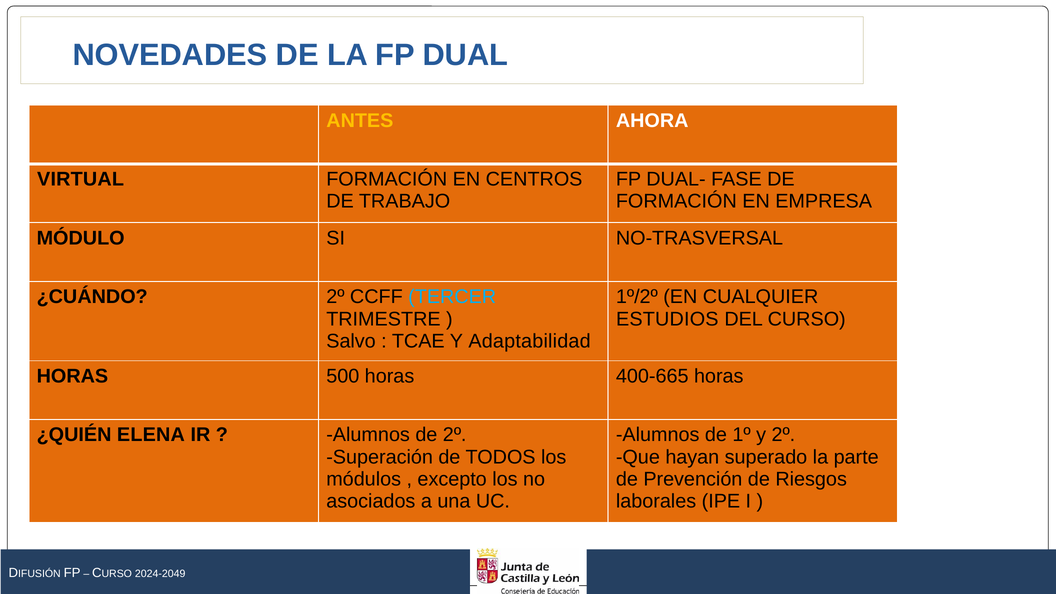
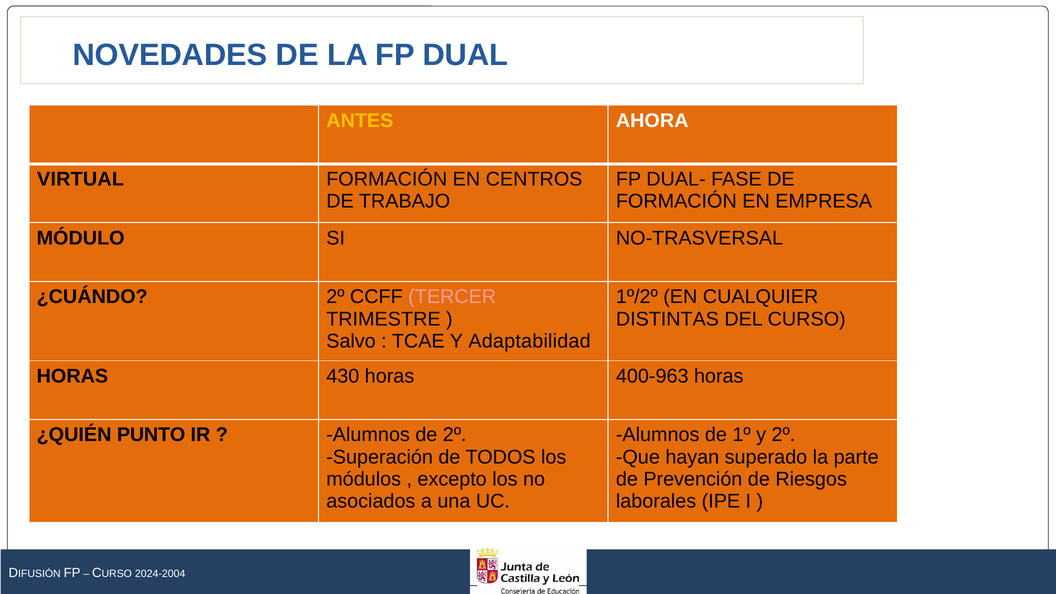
TERCER colour: light blue -> pink (452, 297)
ESTUDIOS: ESTUDIOS -> DISTINTAS (667, 319)
500: 500 -> 430 (343, 376)
400-665: 400-665 -> 400-963 (652, 376)
ELENA: ELENA -> PUNTO (151, 435)
2024-2049: 2024-2049 -> 2024-2004 (160, 574)
